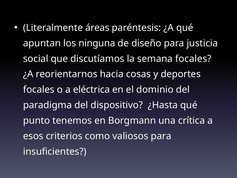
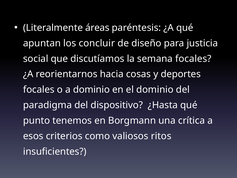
ninguna: ninguna -> concluir (97, 43)
a eléctrica: eléctrica -> dominio (91, 90)
valiosos para: para -> ritos (161, 136)
